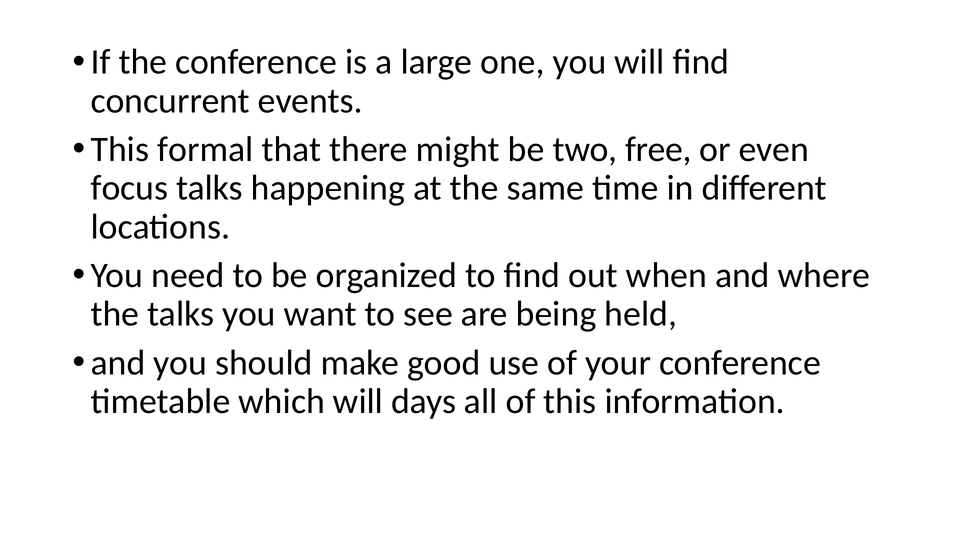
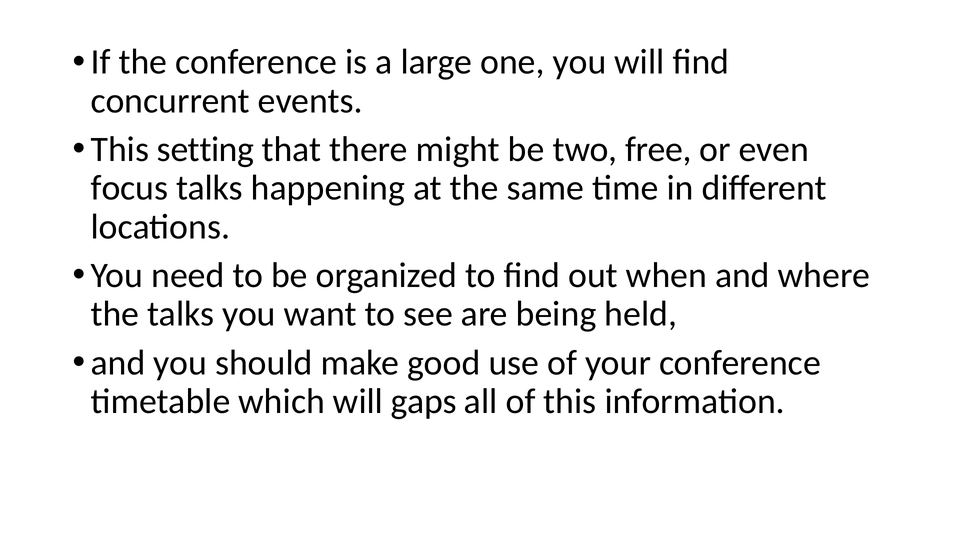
formal: formal -> setting (206, 149)
days: days -> gaps (424, 402)
